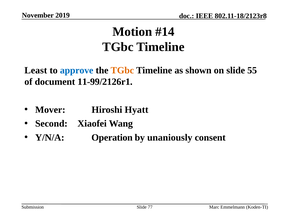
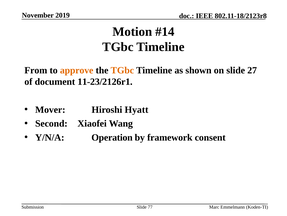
Least: Least -> From (36, 70)
approve colour: blue -> orange (77, 70)
55: 55 -> 27 (252, 70)
11-99/2126r1: 11-99/2126r1 -> 11-23/2126r1 (105, 82)
unaniously: unaniously -> framework (170, 137)
